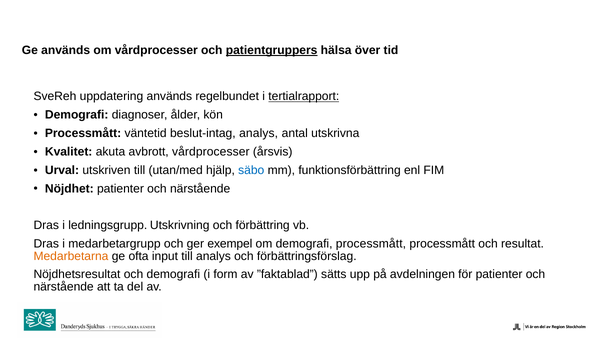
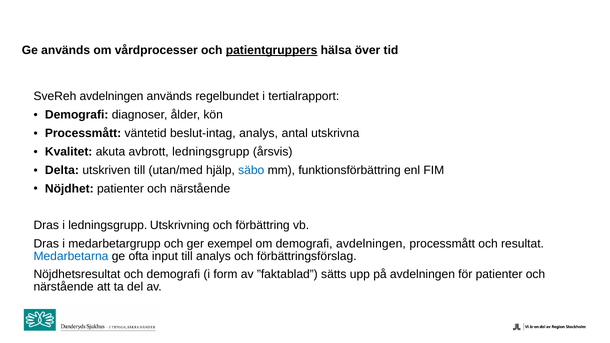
SveReh uppdatering: uppdatering -> avdelningen (112, 97)
tertialrapport underline: present -> none (304, 97)
avbrott vårdprocesser: vårdprocesser -> ledningsgrupp (211, 152)
Urval: Urval -> Delta (62, 170)
demografi processmått: processmått -> avdelningen (371, 244)
Medarbetarna colour: orange -> blue (71, 256)
